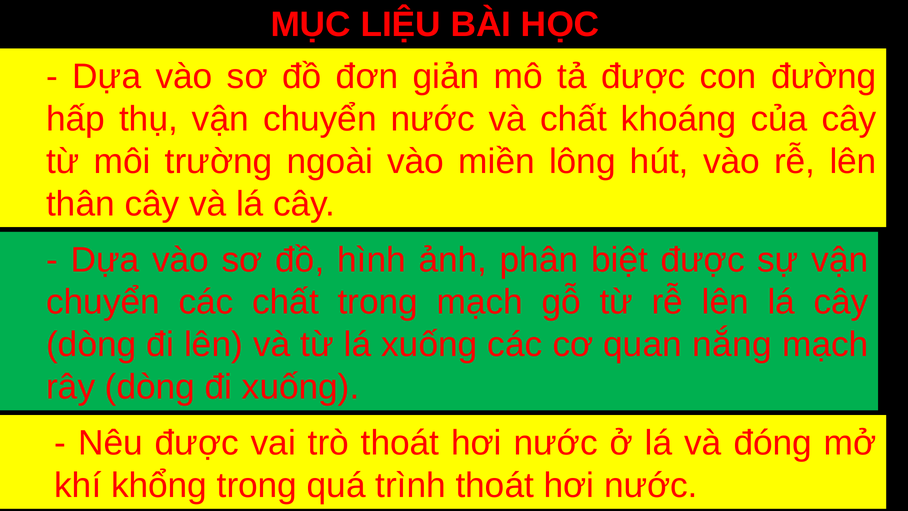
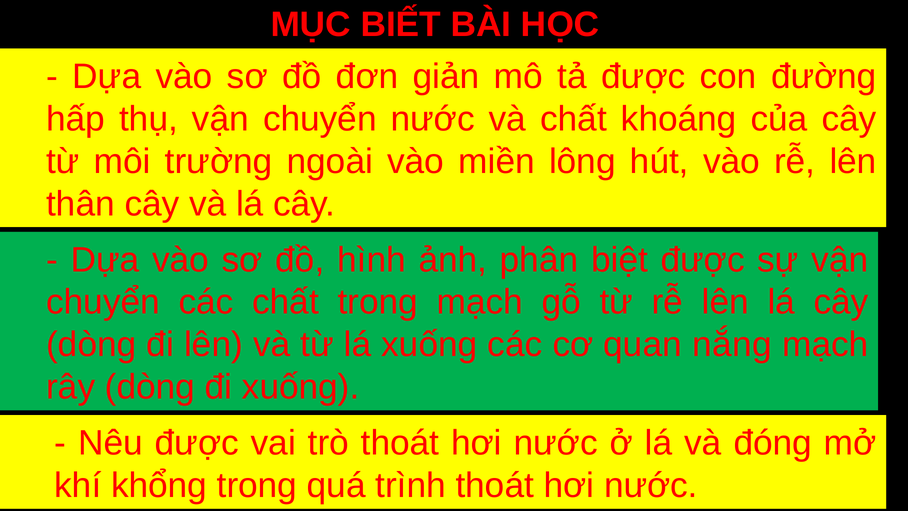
LIỆU: LIỆU -> BIẾT (401, 25)
